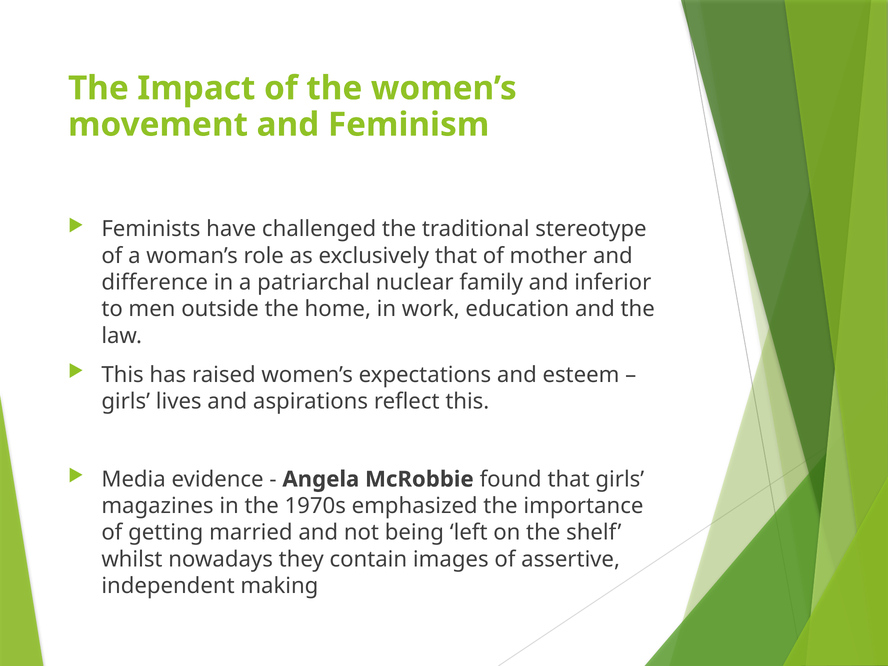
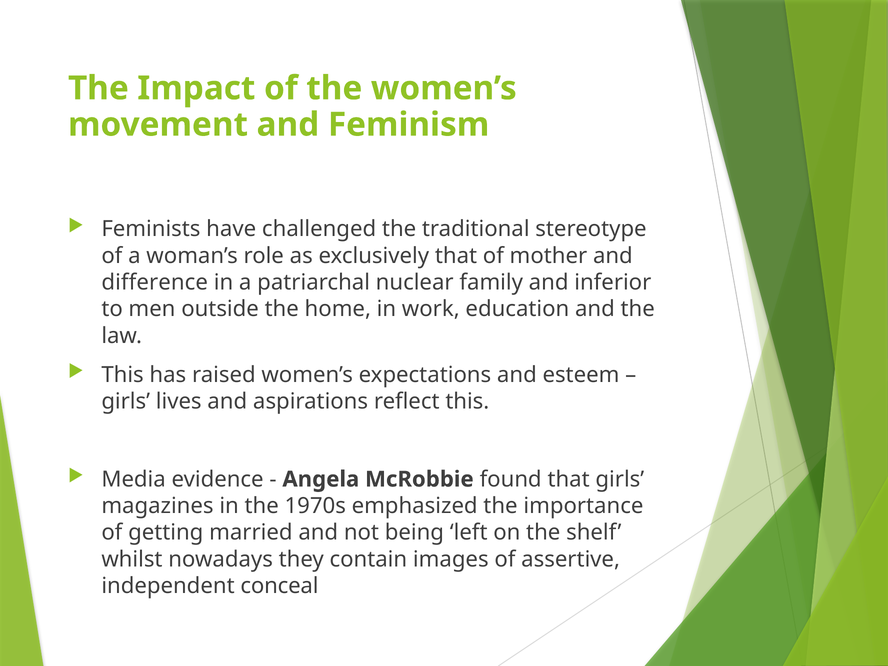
making: making -> conceal (279, 586)
